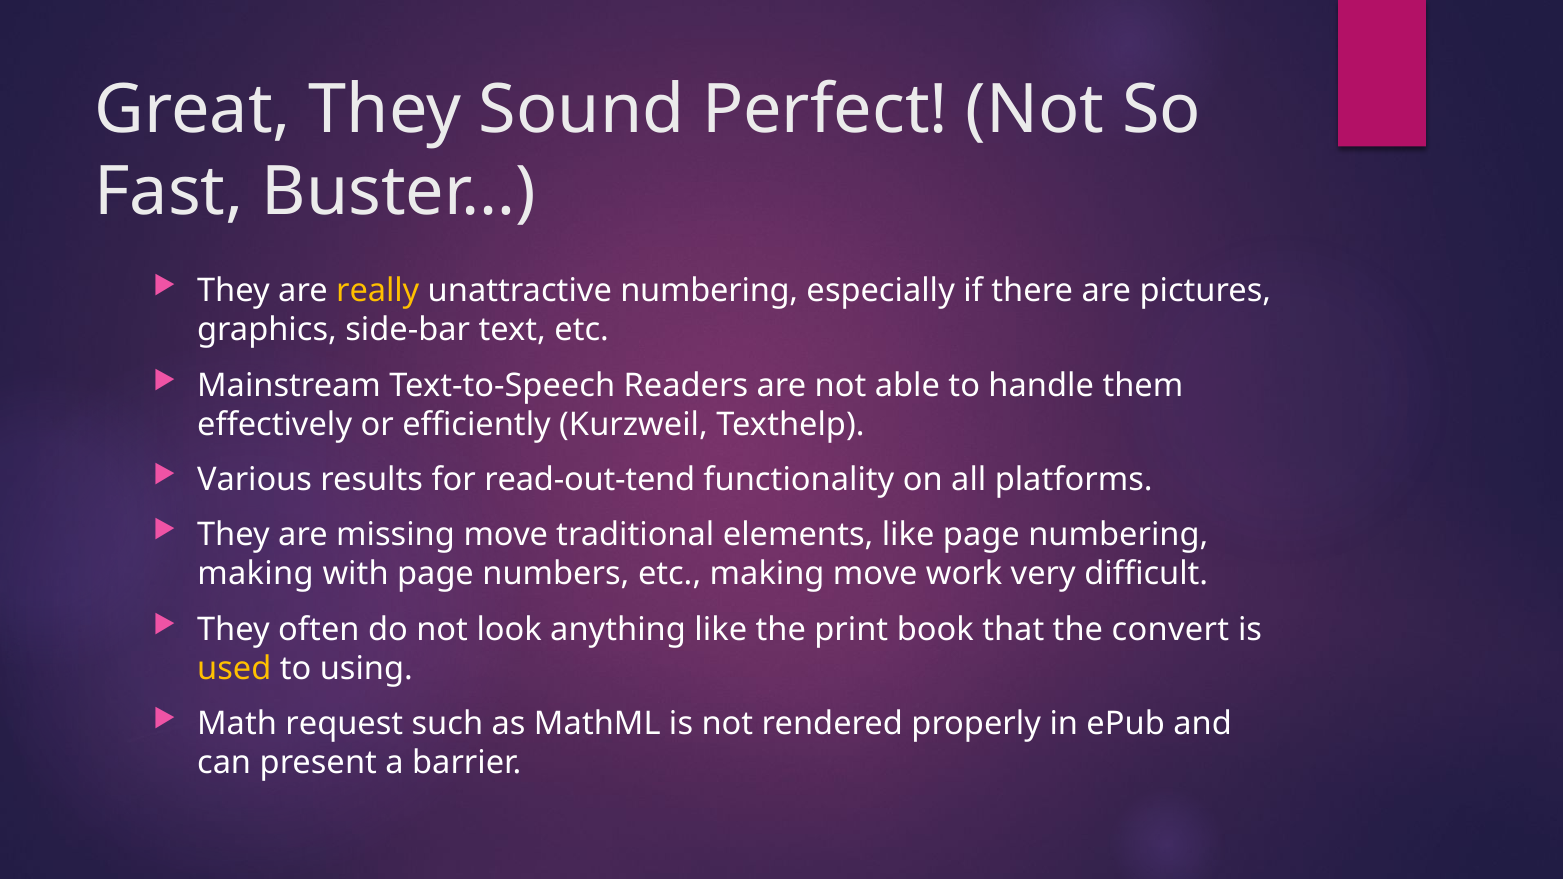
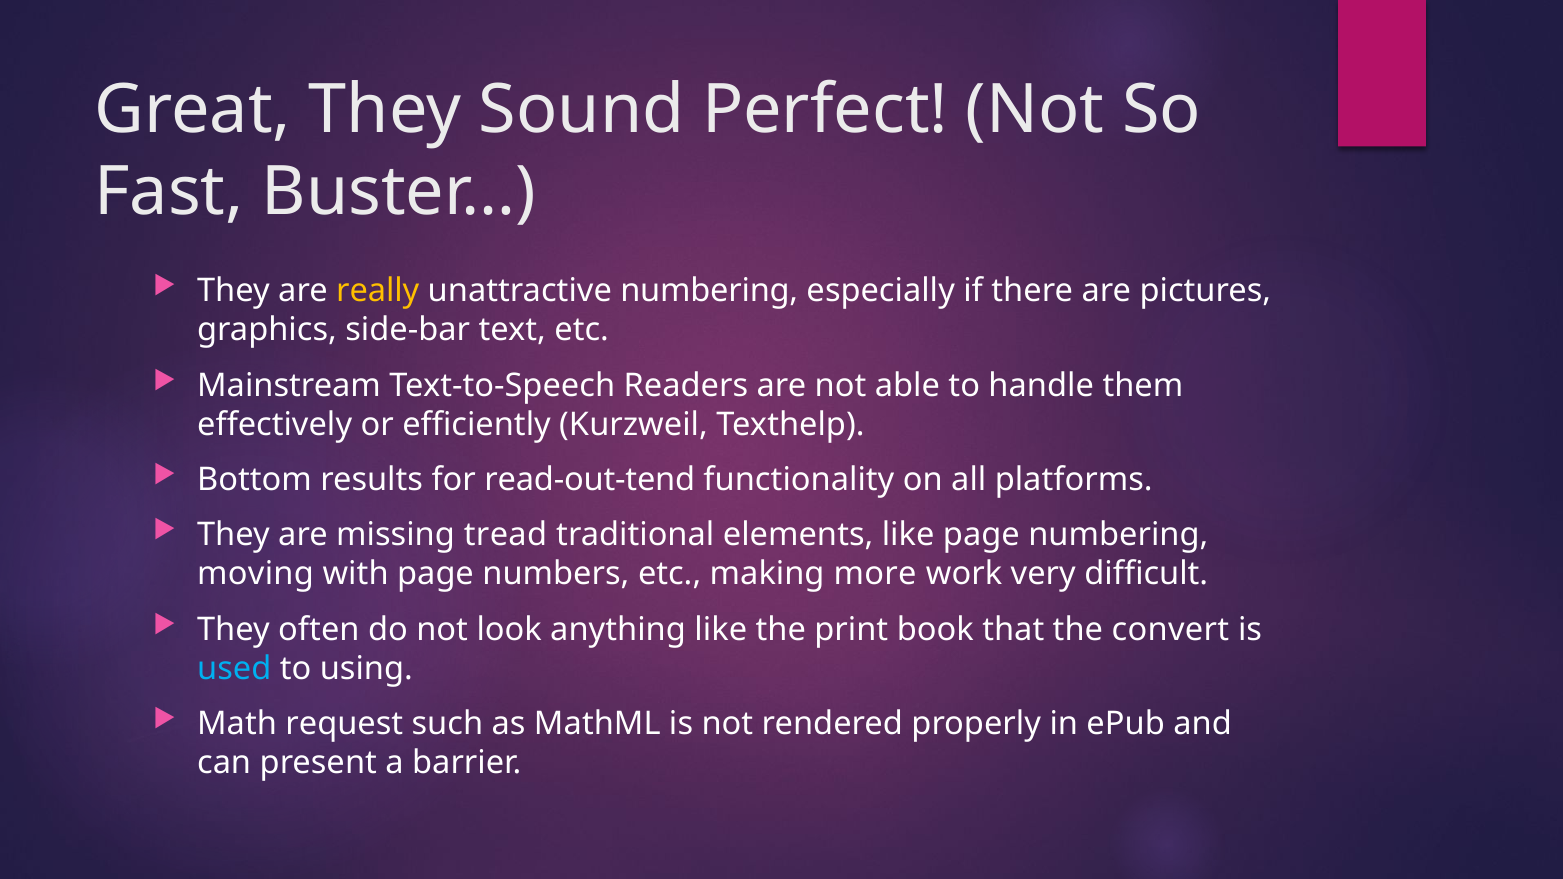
Various: Various -> Bottom (254, 480)
missing move: move -> tread (505, 535)
making: making -> moving (256, 574)
making move: move -> more (875, 574)
used colour: yellow -> light blue (234, 669)
